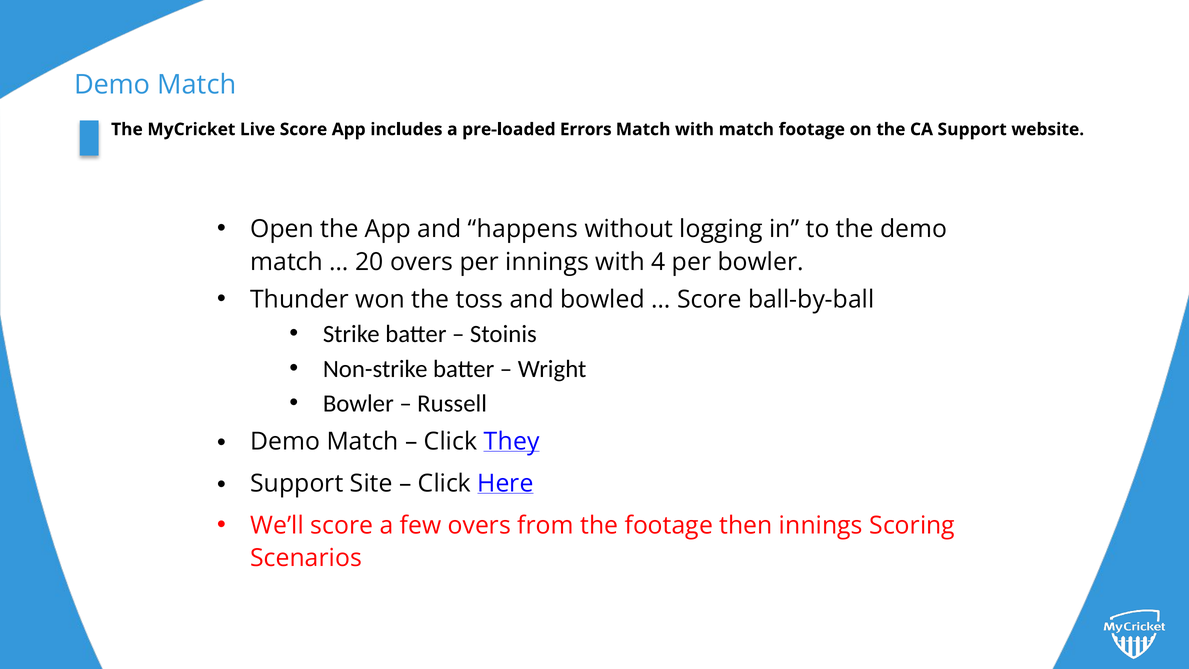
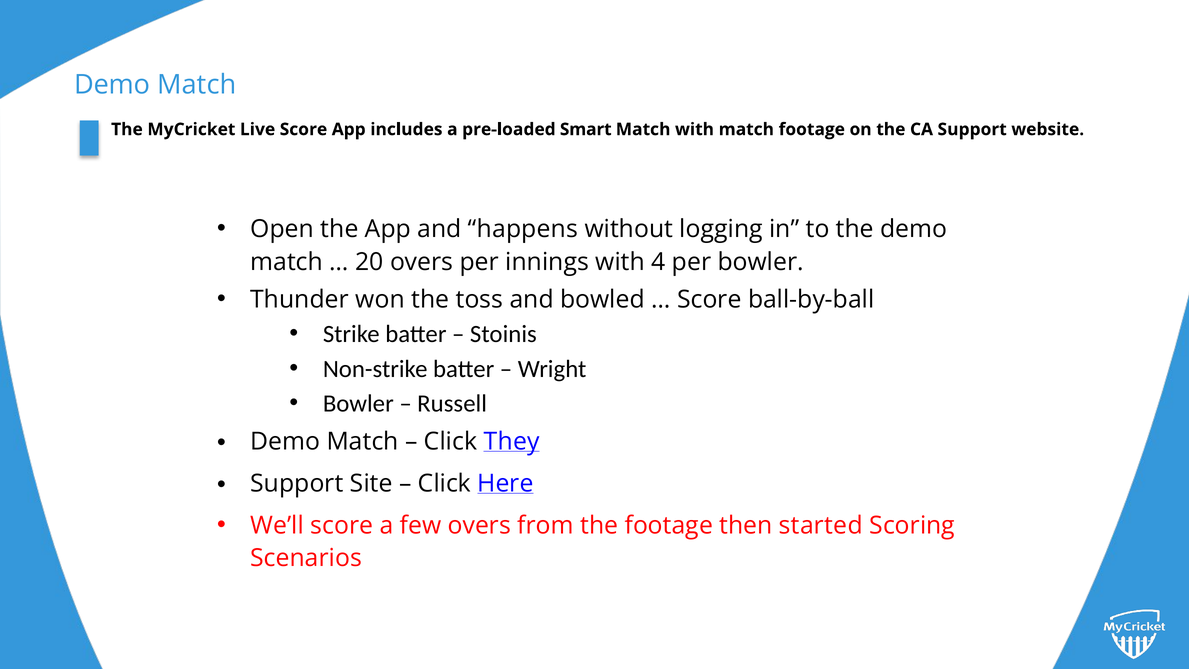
Errors: Errors -> Smart (586, 129)
then innings: innings -> started (821, 525)
